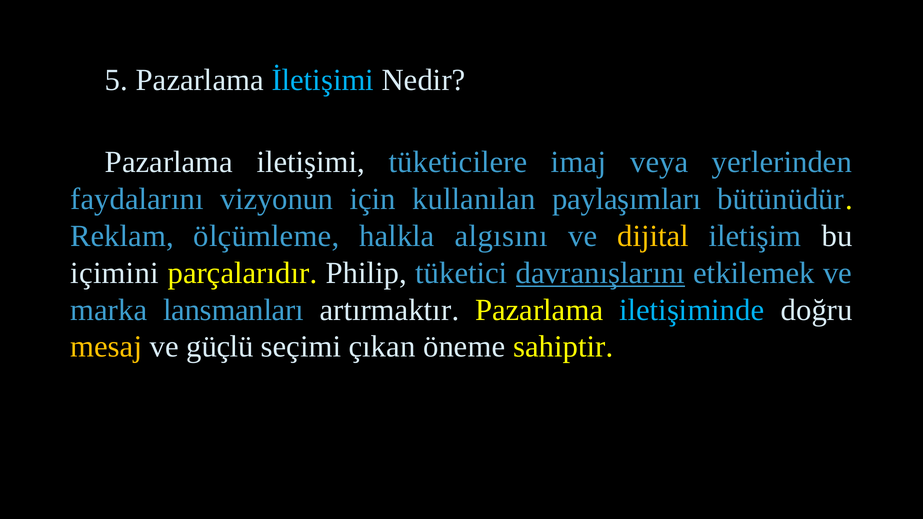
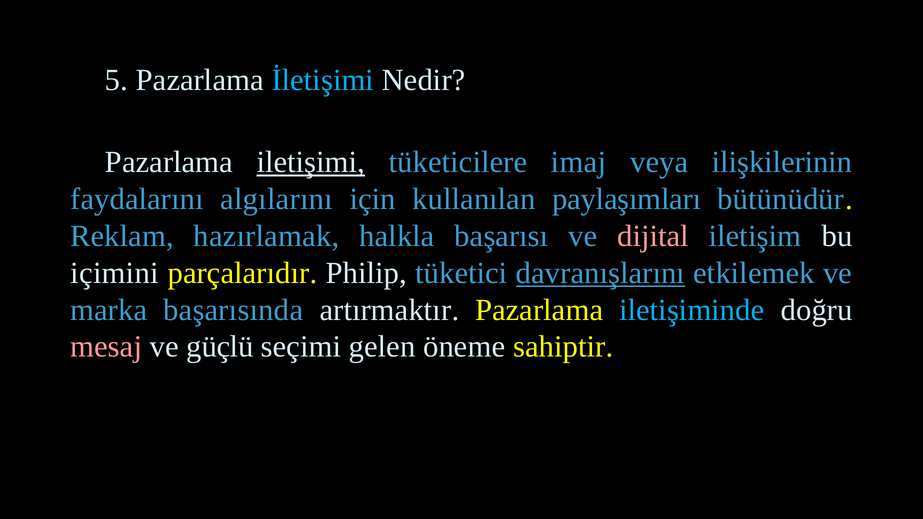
iletişimi underline: none -> present (311, 162)
yerlerinden: yerlerinden -> ilişkilerinin (782, 162)
vizyonun: vizyonun -> algılarını (277, 199)
ölçümleme: ölçümleme -> hazırlamak (266, 236)
algısını: algısını -> başarısı (501, 236)
dijital colour: yellow -> pink (653, 236)
lansmanları: lansmanları -> başarısında (233, 310)
mesaj colour: yellow -> pink (106, 347)
çıkan: çıkan -> gelen (382, 347)
